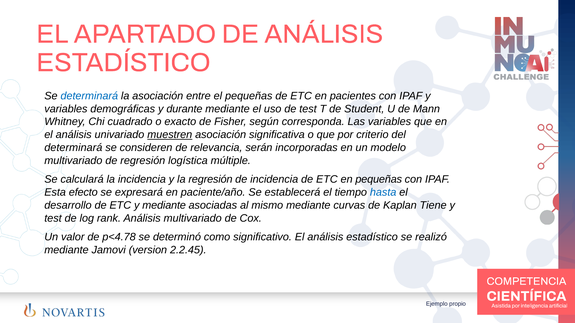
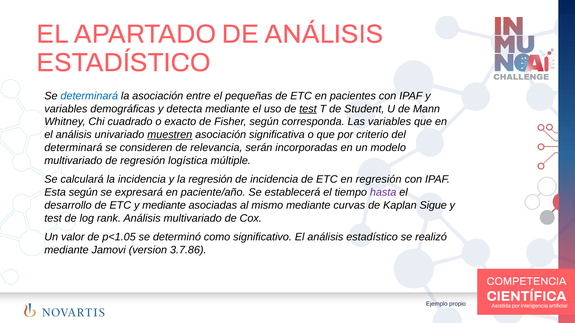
durante: durante -> detecta (184, 109)
test underline: none -> present (308, 109)
en pequeñas: pequeñas -> regresión (379, 180)
Esta efecto: efecto -> según (83, 193)
hasta colour: blue -> purple (383, 193)
Tiene: Tiene -> Sigue (433, 206)
p<4.78: p<4.78 -> p<1.05 (119, 237)
2.2.45: 2.2.45 -> 3.7.86 (188, 250)
